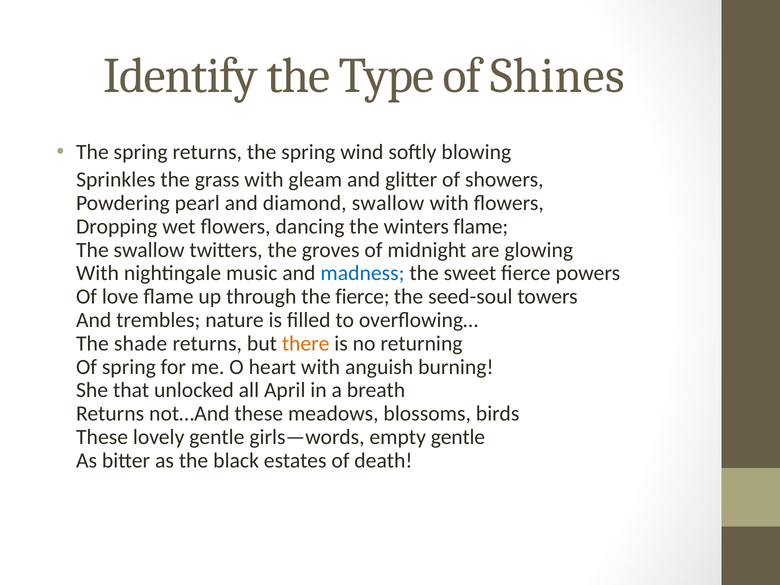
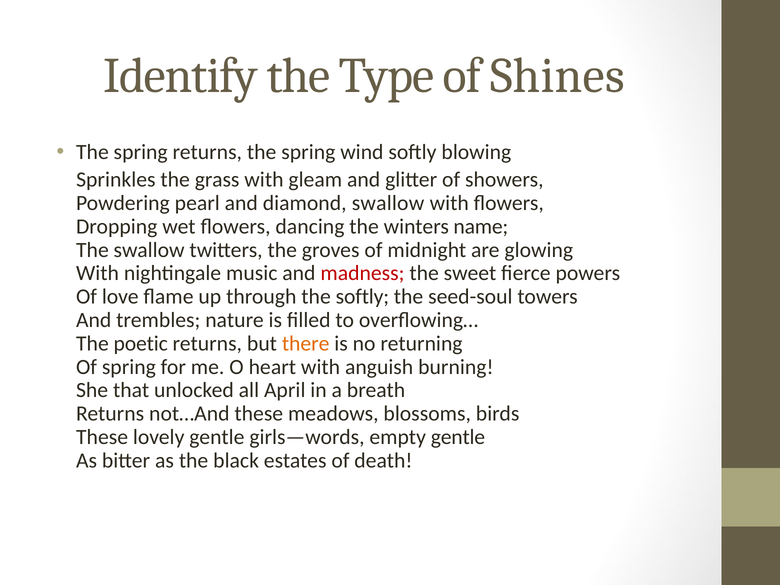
winters flame: flame -> name (481, 227)
madness colour: blue -> red (362, 273)
the fierce: fierce -> softly (362, 297)
shade: shade -> poetic (141, 344)
